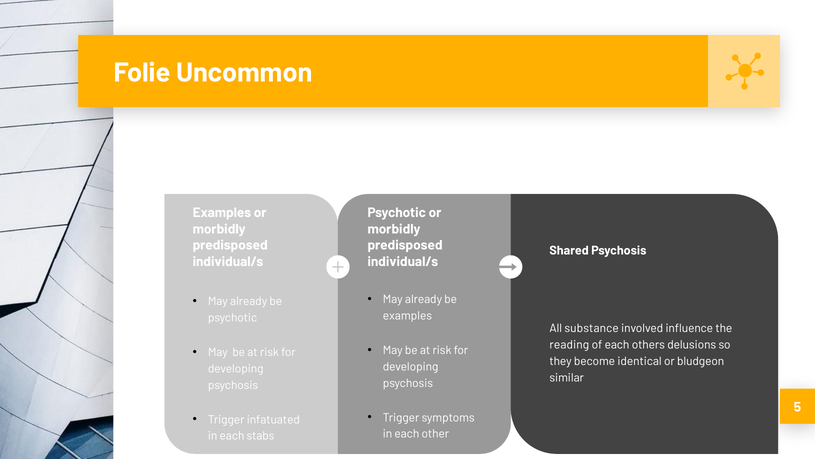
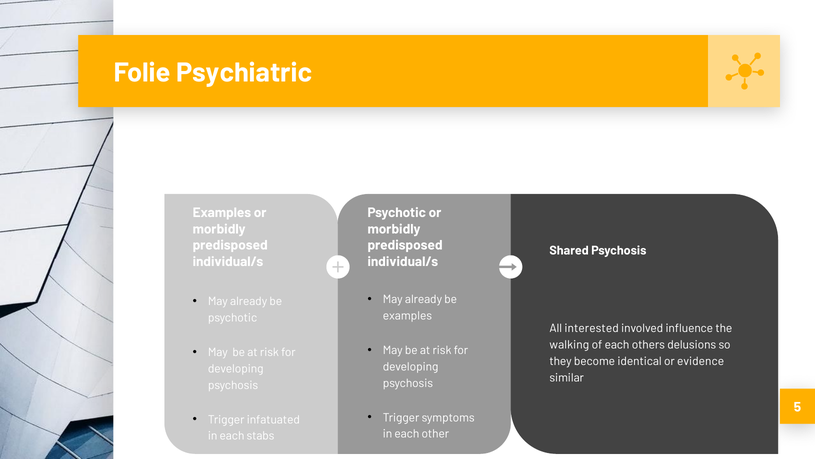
Uncommon: Uncommon -> Psychiatric (244, 73)
substance: substance -> interested (592, 328)
reading: reading -> walking (569, 345)
bludgeon: bludgeon -> evidence (701, 361)
